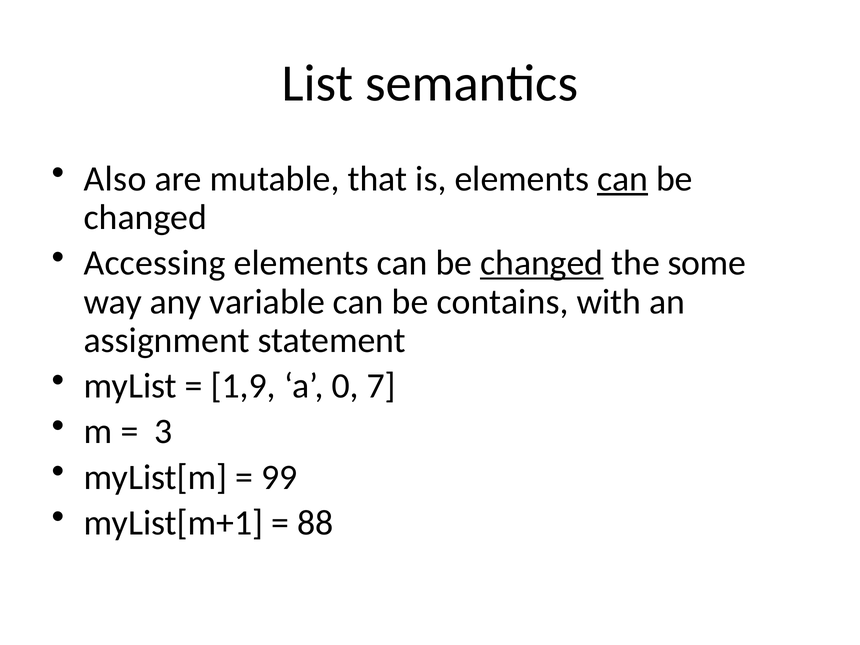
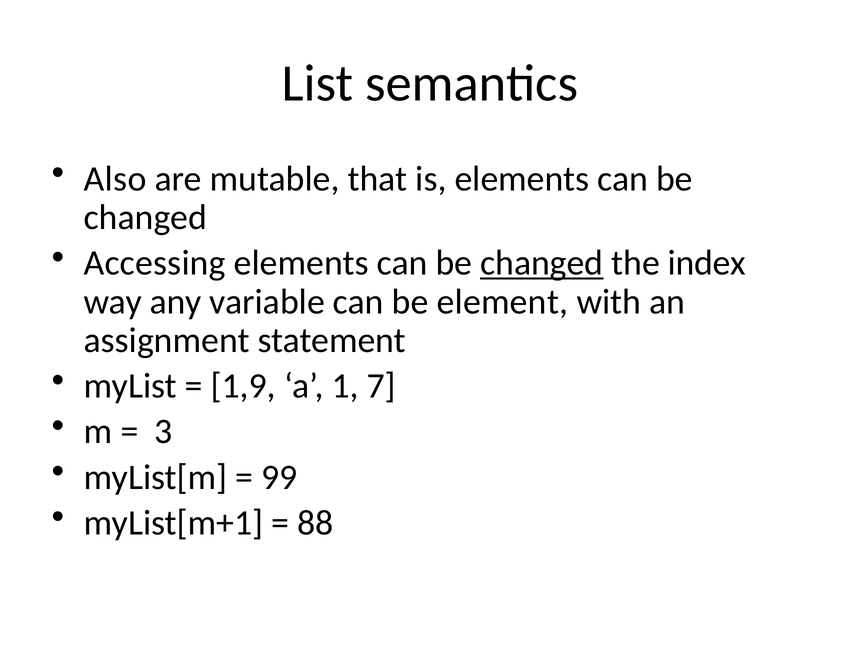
can underline: present -> none (623, 179)
some: some -> index (707, 263)
contains: contains -> element (502, 302)
0: 0 -> 1 (345, 386)
